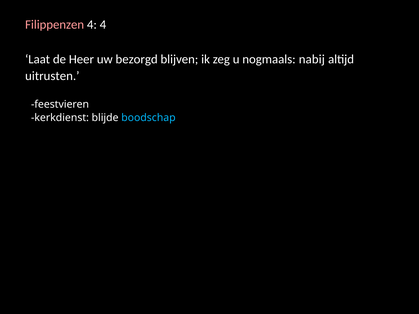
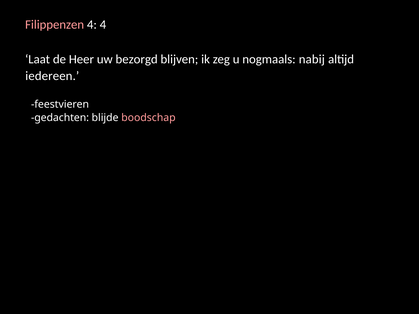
uitrusten: uitrusten -> iedereen (52, 76)
kerkdienst: kerkdienst -> gedachten (60, 118)
boodschap colour: light blue -> pink (148, 118)
